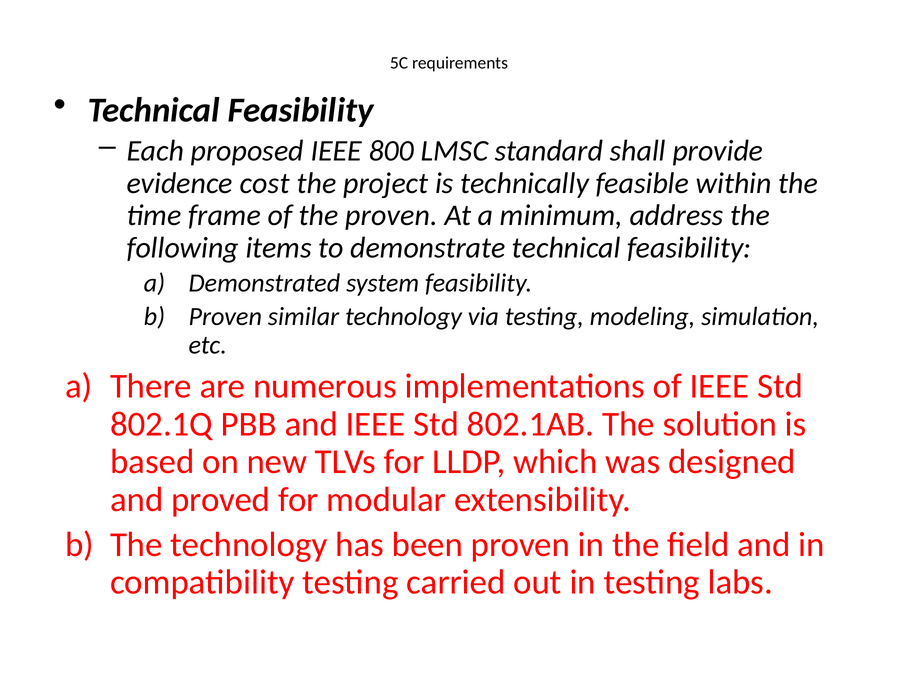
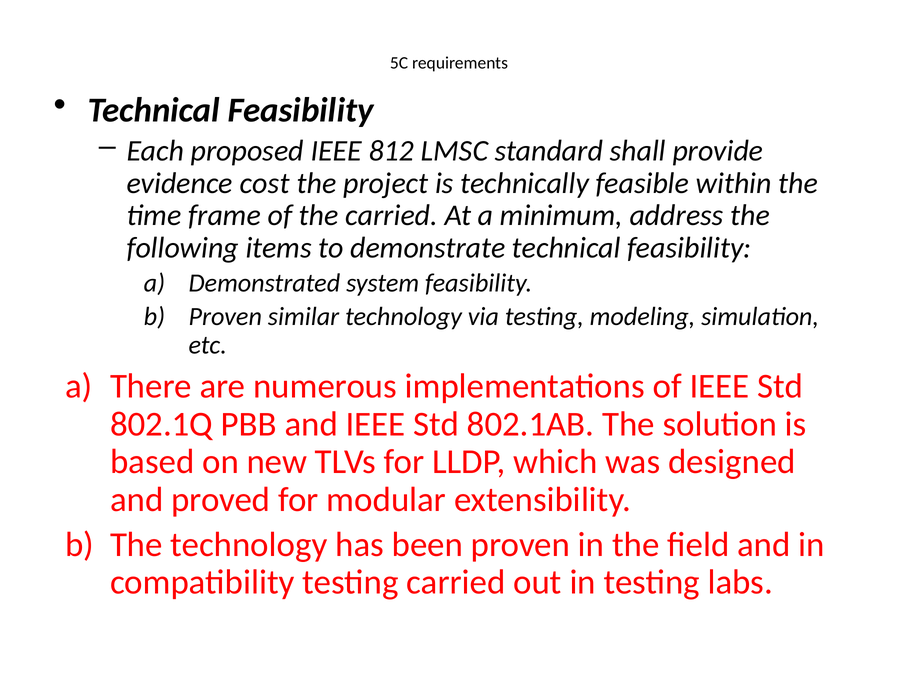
800: 800 -> 812 (391, 151)
the proven: proven -> carried (392, 215)
